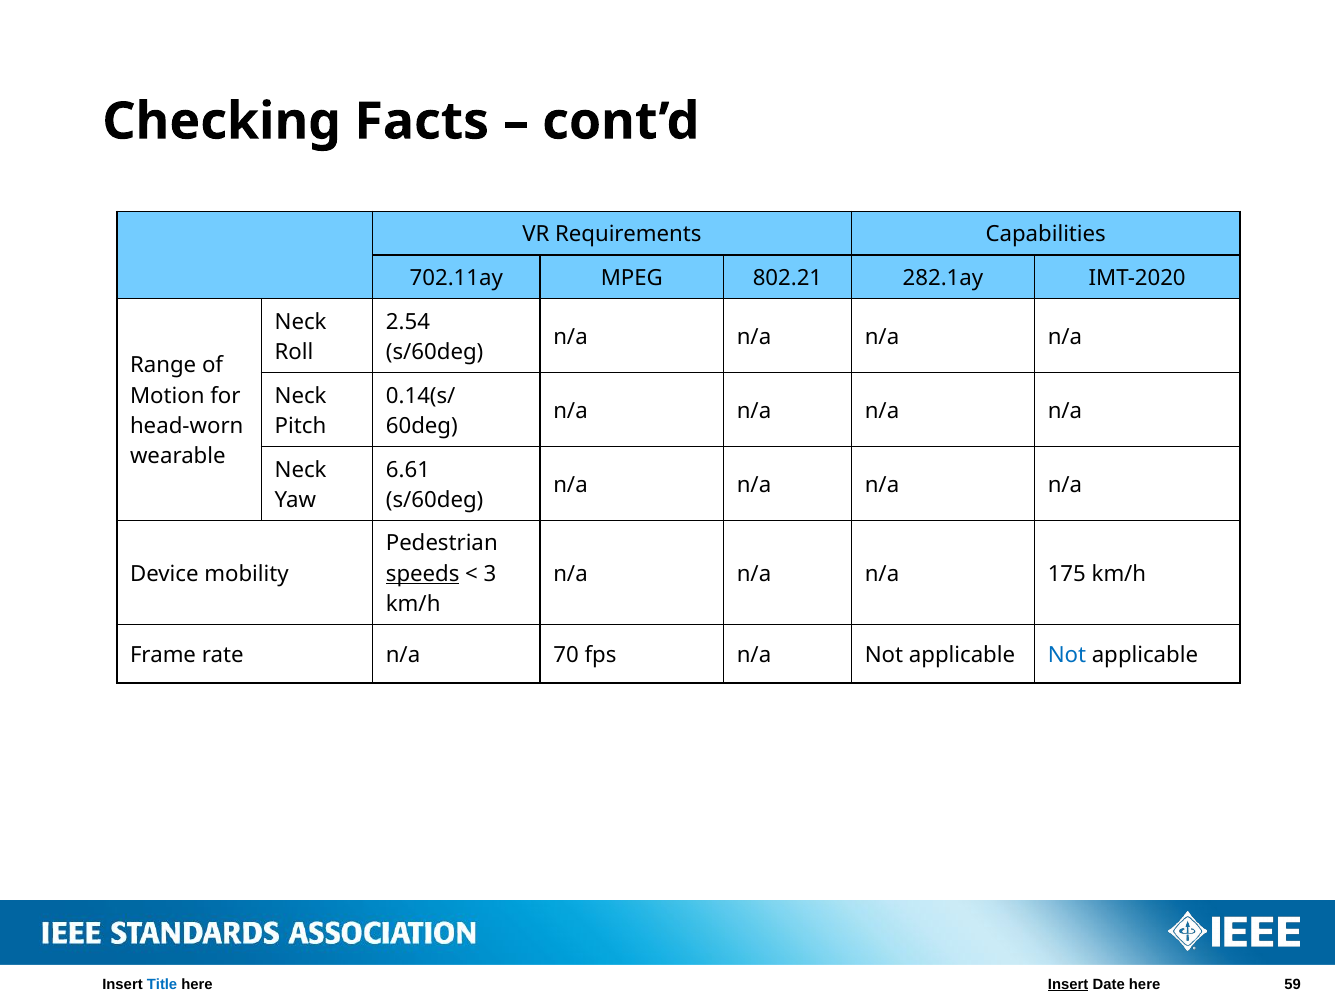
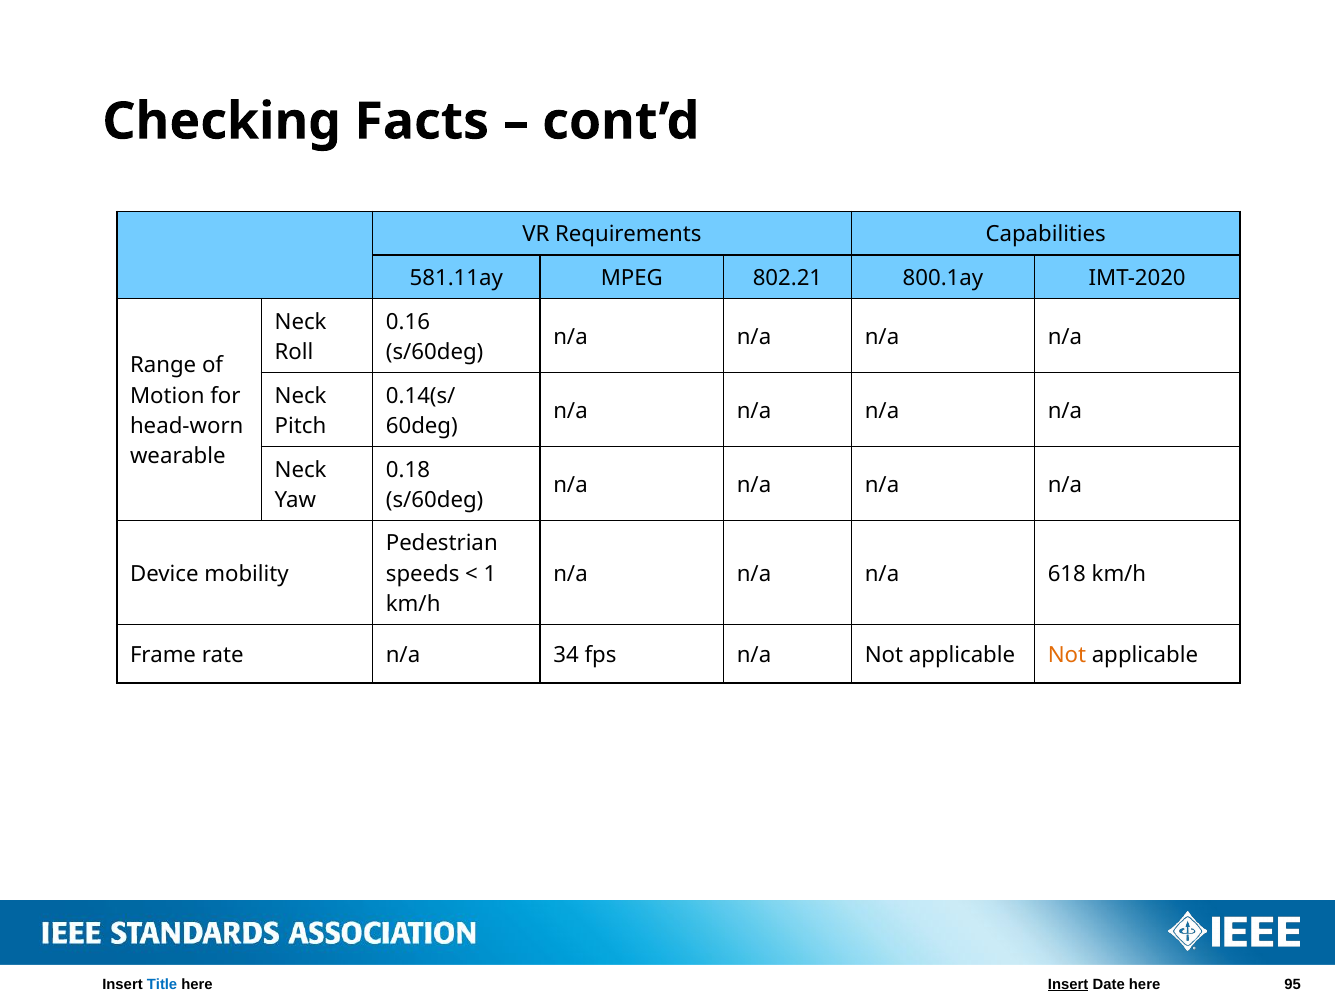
702.11ay: 702.11ay -> 581.11ay (456, 278)
282.1ay: 282.1ay -> 800.1ay (943, 278)
2.54: 2.54 -> 0.16 (408, 322)
6.61: 6.61 -> 0.18 (408, 470)
speeds underline: present -> none (423, 574)
3: 3 -> 1 (490, 574)
175: 175 -> 618 (1067, 574)
70: 70 -> 34 (566, 655)
Not colour: blue -> orange (1067, 655)
59: 59 -> 95 (1293, 984)
